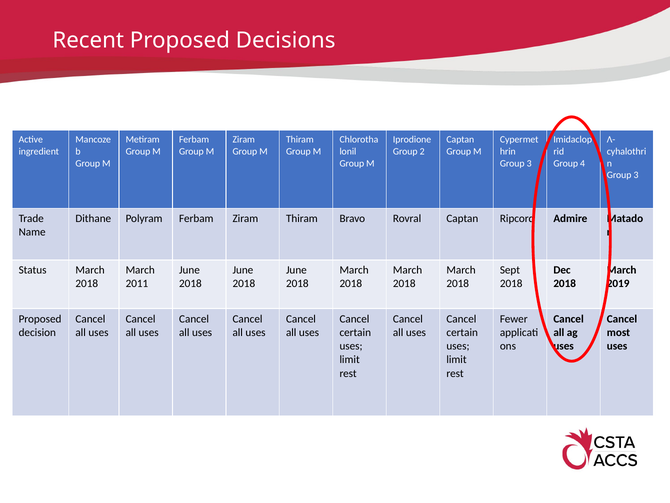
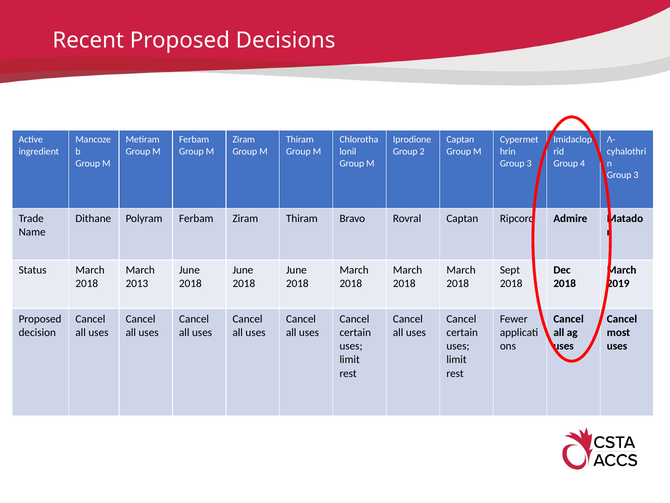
2011: 2011 -> 2013 (137, 284)
